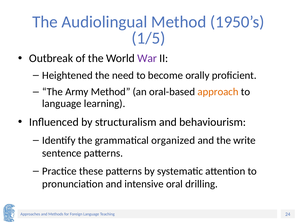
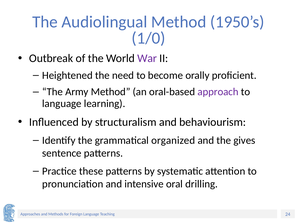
1/5: 1/5 -> 1/0 (148, 38)
approach colour: orange -> purple (218, 92)
write: write -> gives (244, 140)
